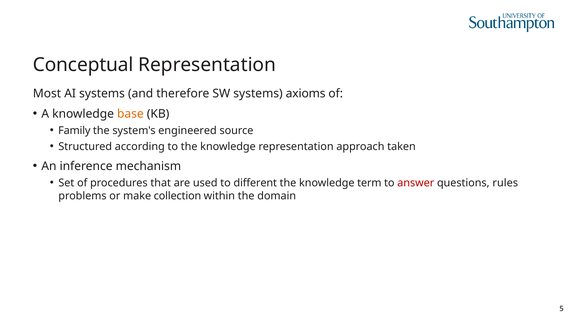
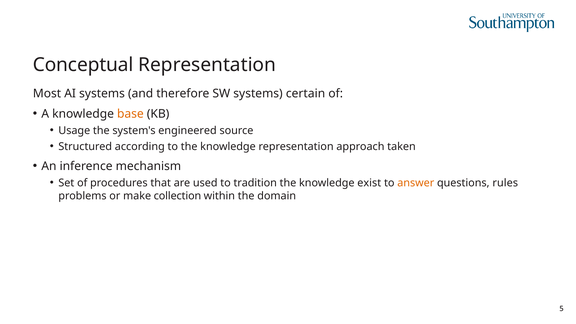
axioms: axioms -> certain (306, 94)
Family: Family -> Usage (74, 131)
different: different -> tradition (255, 183)
term: term -> exist (369, 183)
answer colour: red -> orange (416, 183)
